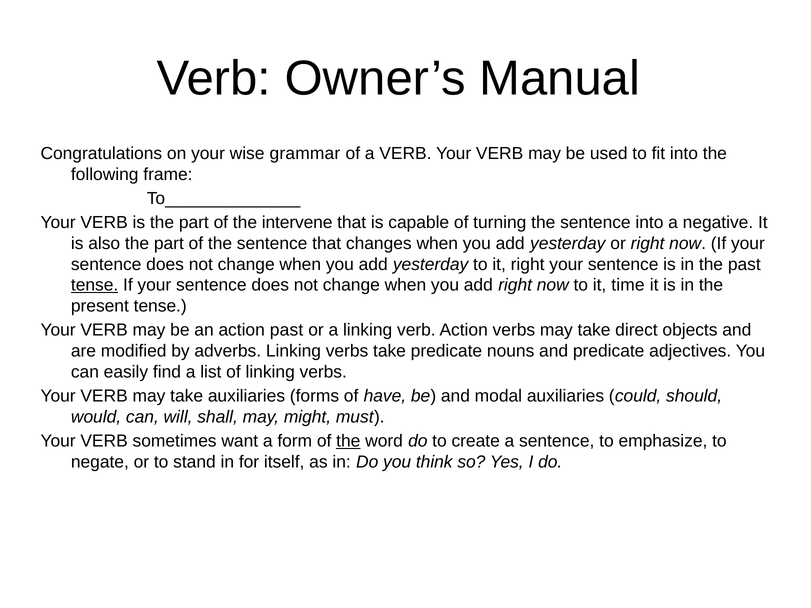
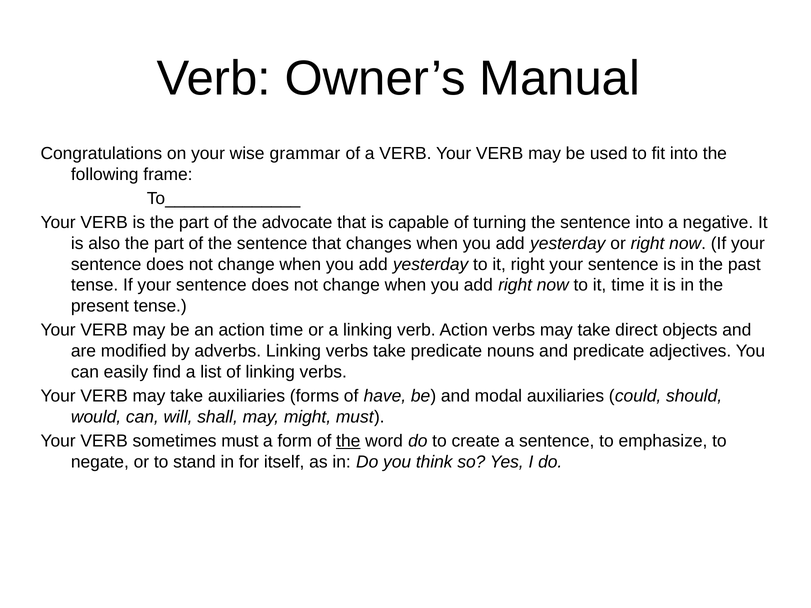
intervene: intervene -> advocate (297, 223)
tense underline: present -> none (95, 285)
action past: past -> time (286, 330)
sometimes want: want -> must (240, 441)
